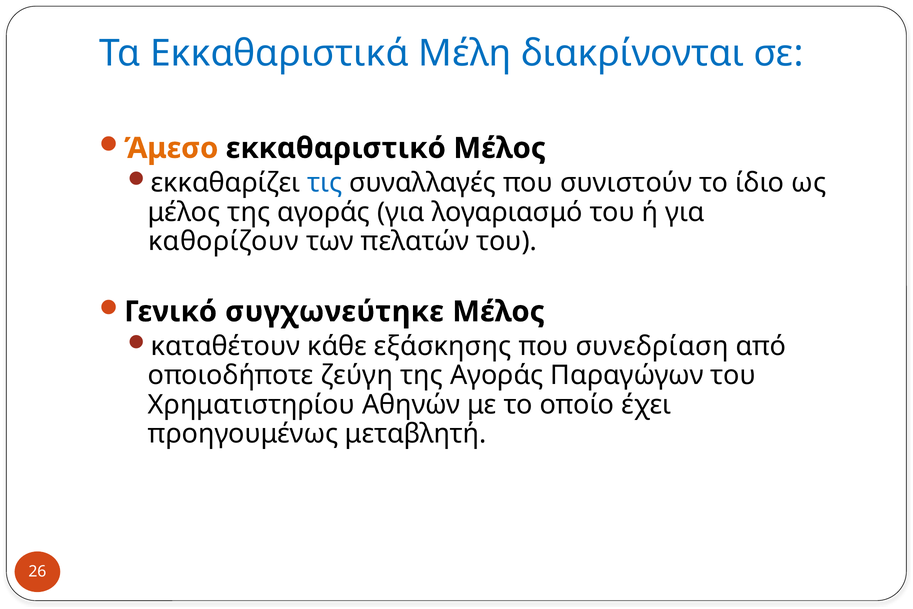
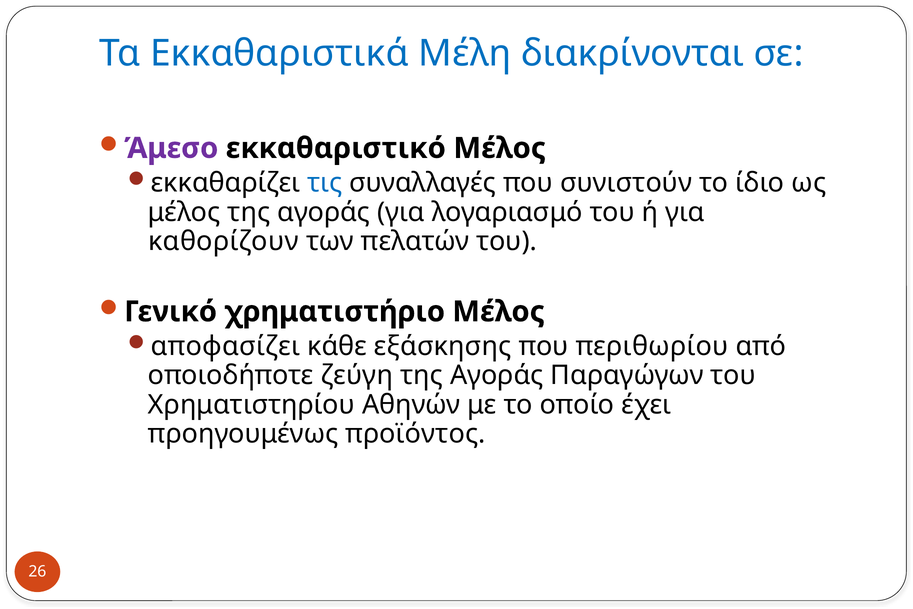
Άμεσο colour: orange -> purple (171, 148)
συγχωνεύτηκε: συγχωνεύτηκε -> χρηματιστήριο (335, 312)
καταθέτουν: καταθέτουν -> αποφασίζει (225, 346)
συνεδρίαση: συνεδρίαση -> περιθωρίου (652, 346)
μεταβλητή: μεταβλητή -> προϊόντος (415, 434)
